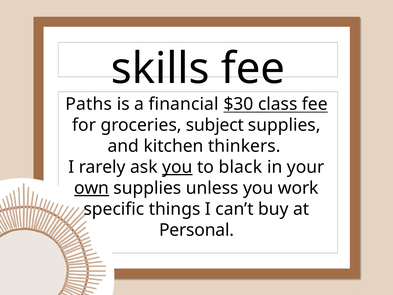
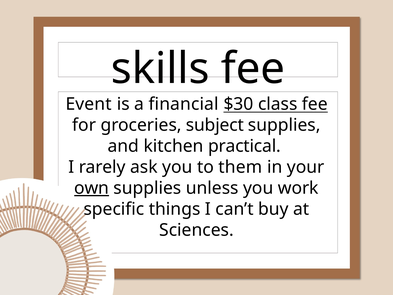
Paths: Paths -> Event (89, 104)
thinkers: thinkers -> practical (244, 146)
you underline: present -> none (177, 167)
black: black -> them (240, 167)
Personal: Personal -> Sciences (196, 230)
